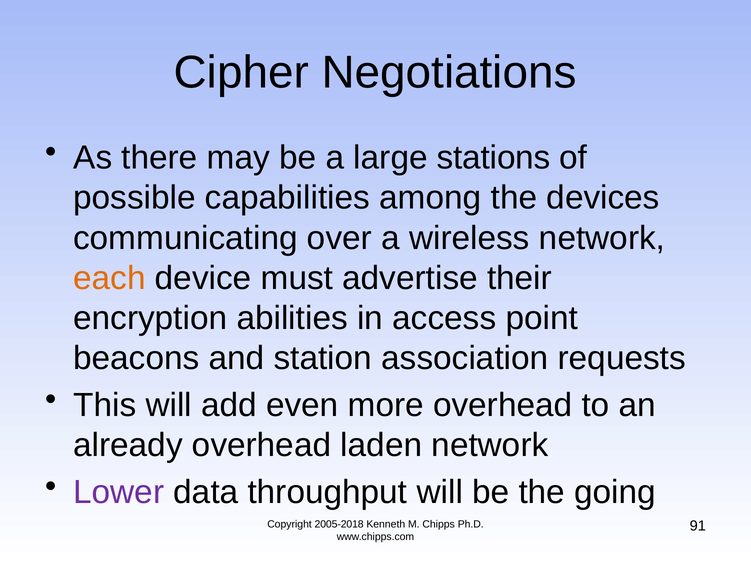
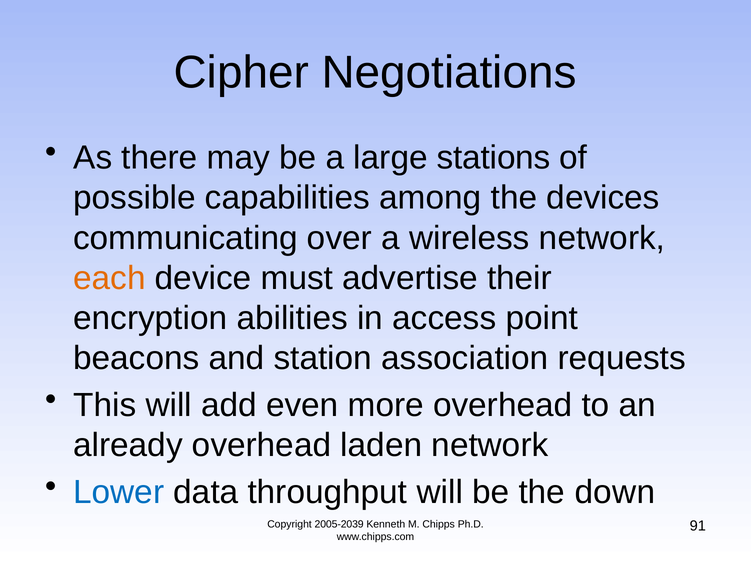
Lower colour: purple -> blue (119, 491)
going: going -> down (615, 491)
2005-2018: 2005-2018 -> 2005-2039 (339, 524)
